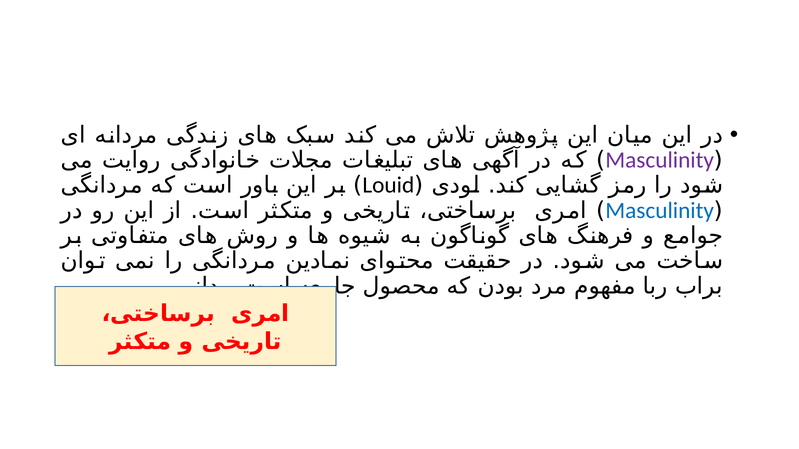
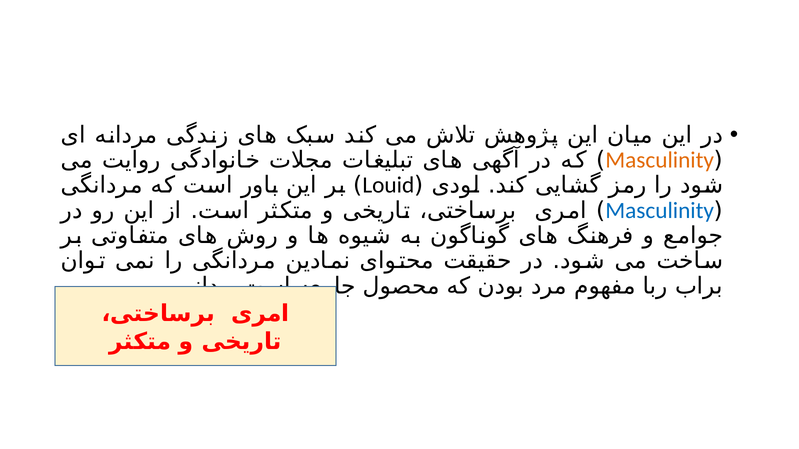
Masculinity colour: purple -> orange (660, 160)
